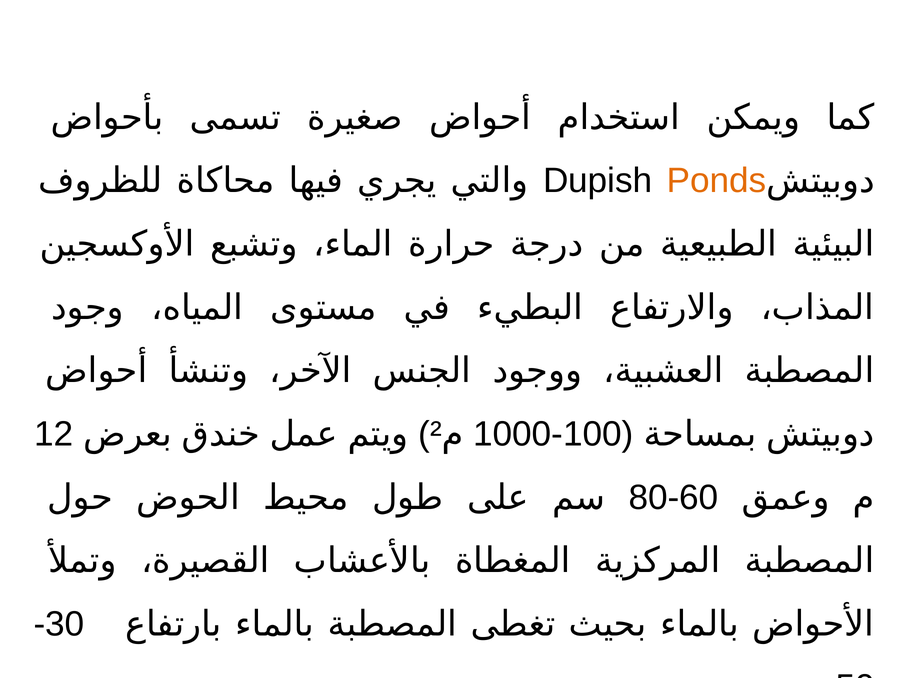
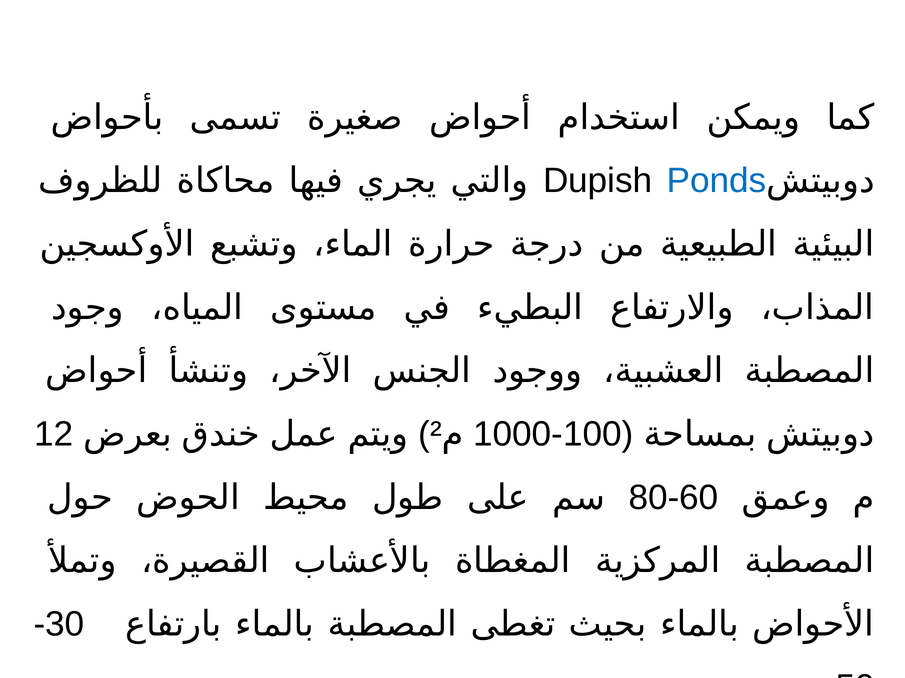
Ponds colour: orange -> blue (716, 181)
